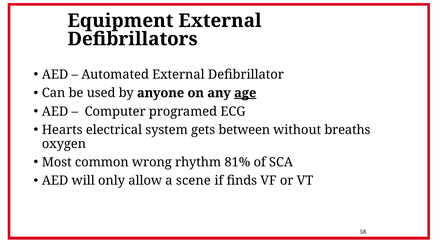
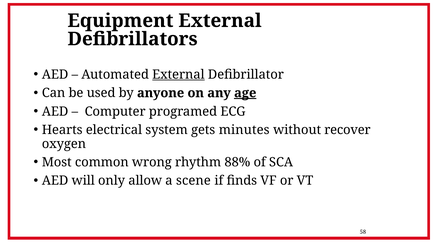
External underline: none -> present (178, 75)
between: between -> minutes (244, 130)
breaths: breaths -> recover (347, 130)
81%: 81% -> 88% (237, 162)
